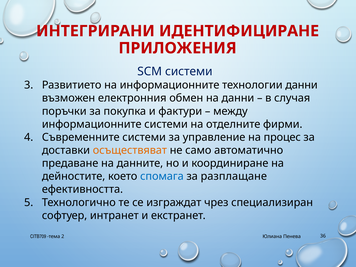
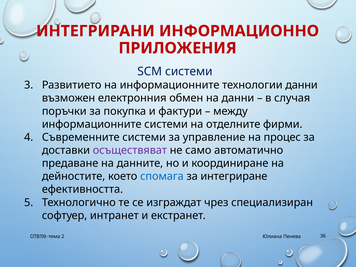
ИДЕНТИФИЦИРАНЕ: ИДЕНТИФИЦИРАНЕ -> ИНФОРМАЦИОННО (239, 31)
осъществяват colour: orange -> purple (130, 150)
разплащане: разплащане -> интегриране (234, 176)
